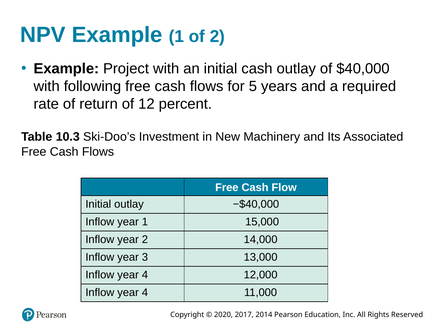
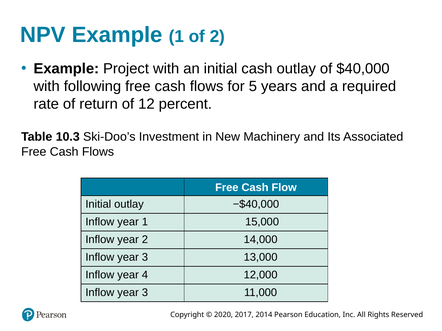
4: 4 -> 3 (145, 293)
